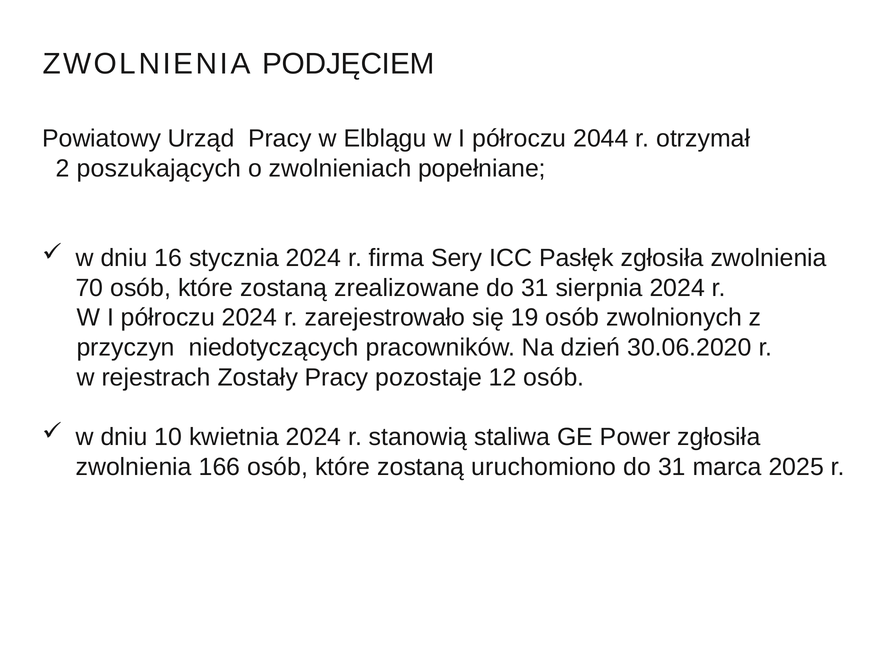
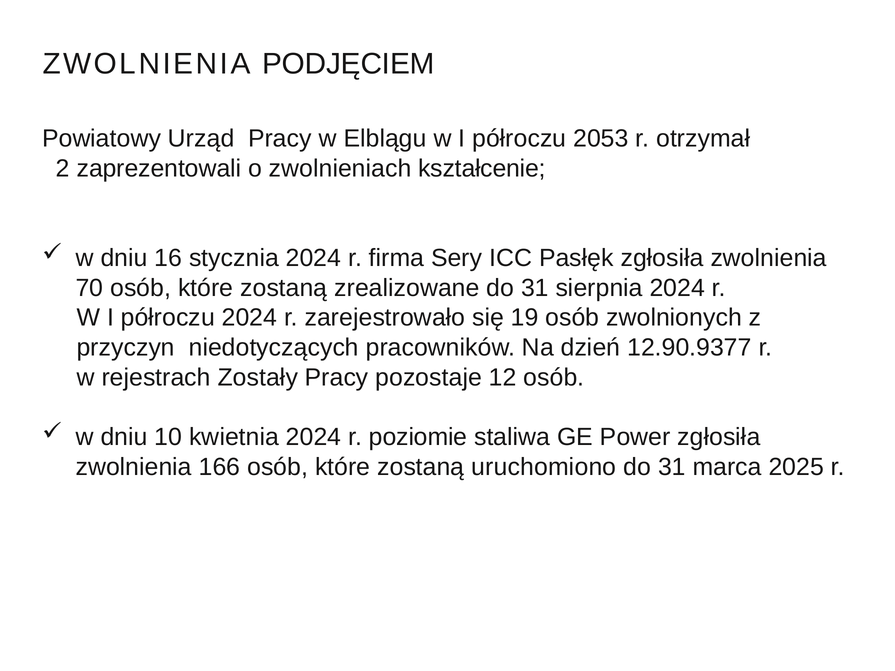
2044: 2044 -> 2053 (601, 139)
poszukających: poszukających -> zaprezentowali (159, 169)
popełniane: popełniane -> kształcenie (482, 169)
30.06.2020: 30.06.2020 -> 12.90.9377 (689, 348)
stanowią: stanowią -> poziomie (418, 437)
